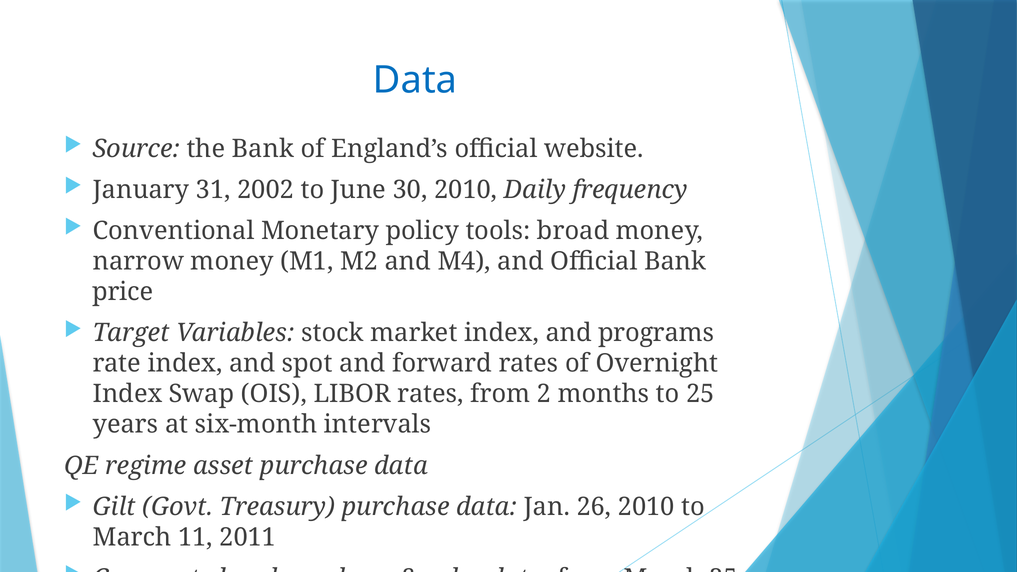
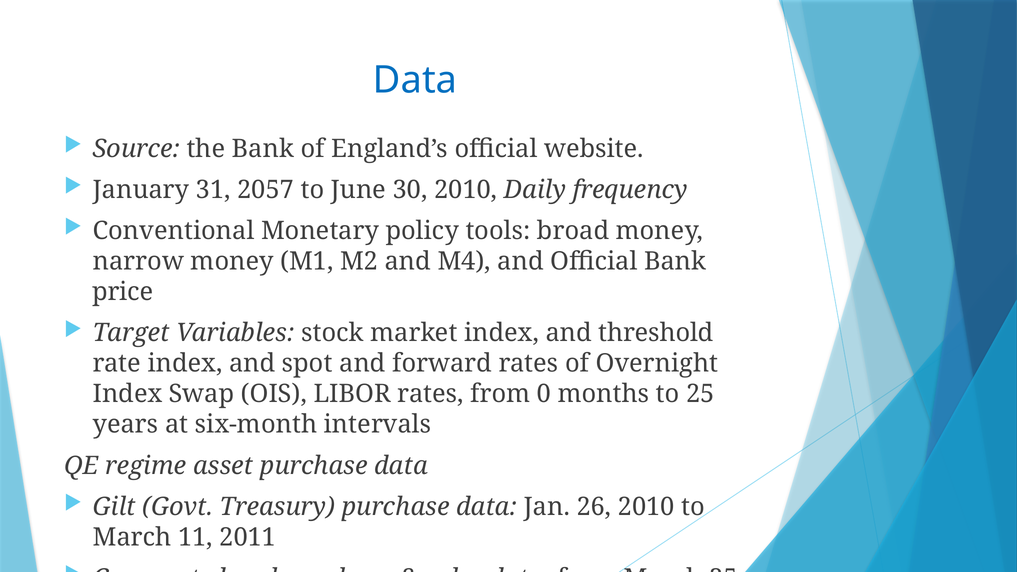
2002: 2002 -> 2057 (266, 190)
programs: programs -> threshold (656, 333)
2: 2 -> 0 (544, 394)
